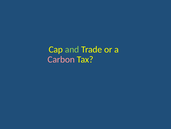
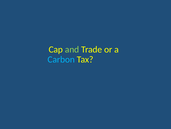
Carbon colour: pink -> light blue (61, 59)
